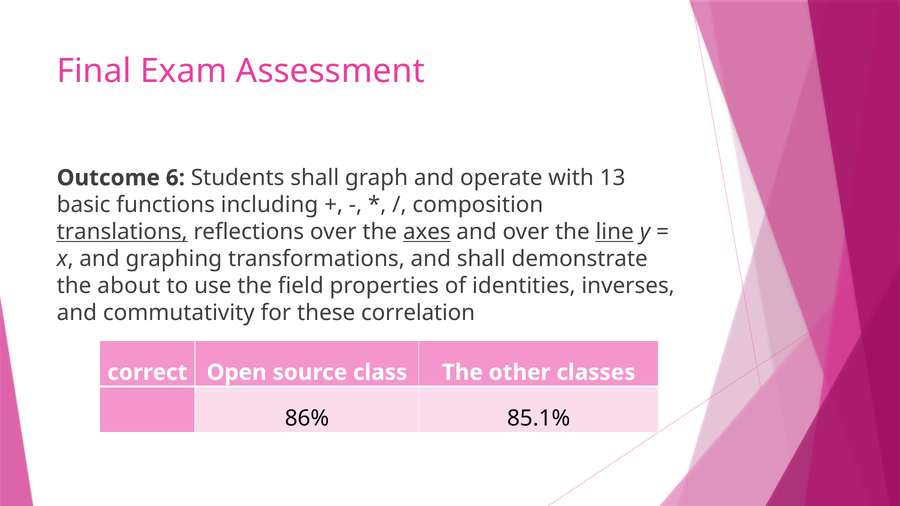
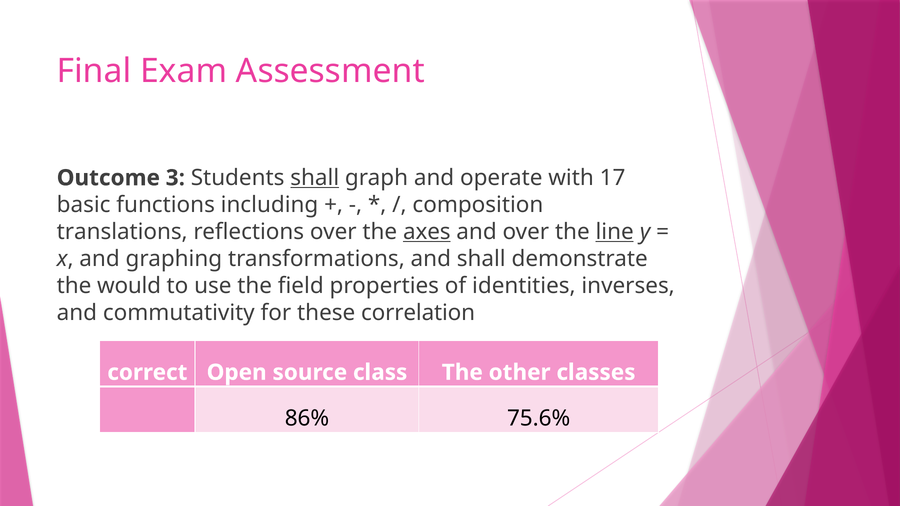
6: 6 -> 3 (175, 178)
shall underline: none -> present (315, 178)
13: 13 -> 17 (613, 178)
translations underline: present -> none (122, 232)
about: about -> would (129, 286)
85.1%: 85.1% -> 75.6% (539, 419)
